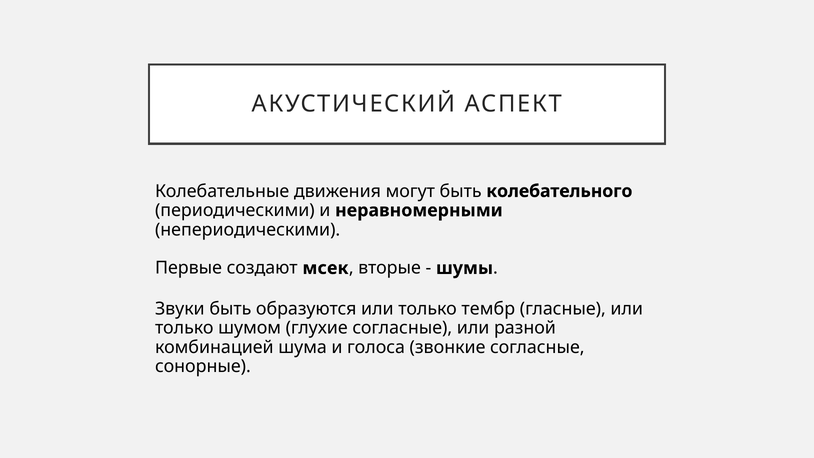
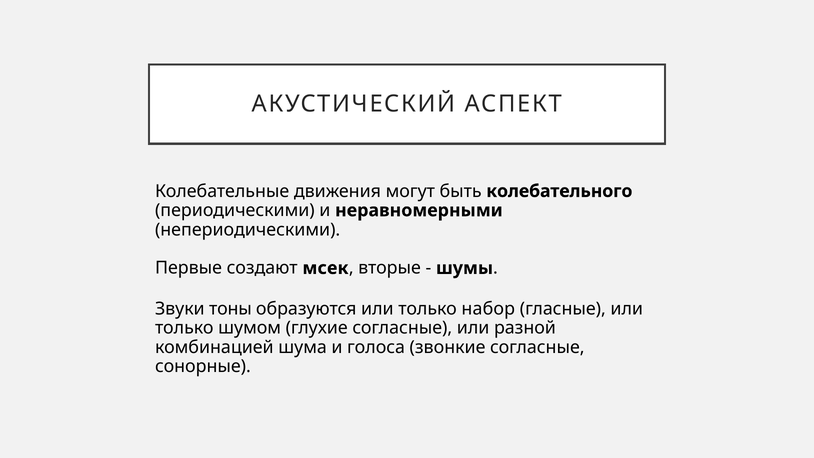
Звуки быть: быть -> тоны (230, 309)
тембр: тембр -> набор (488, 309)
